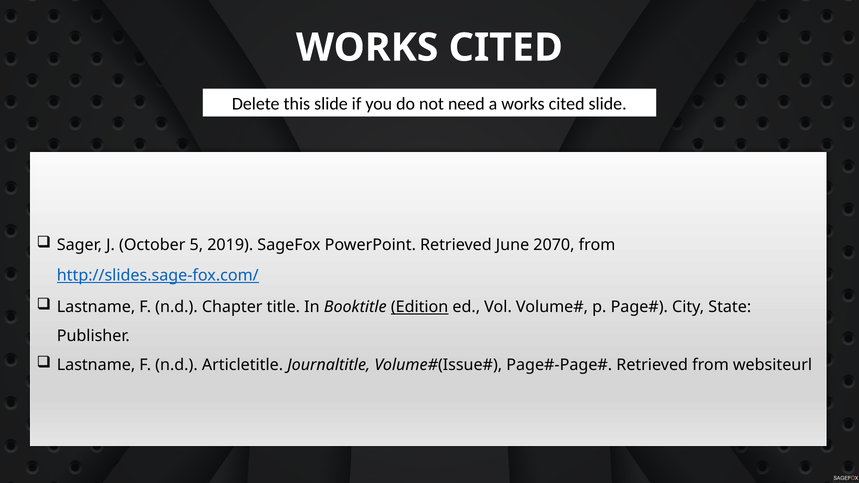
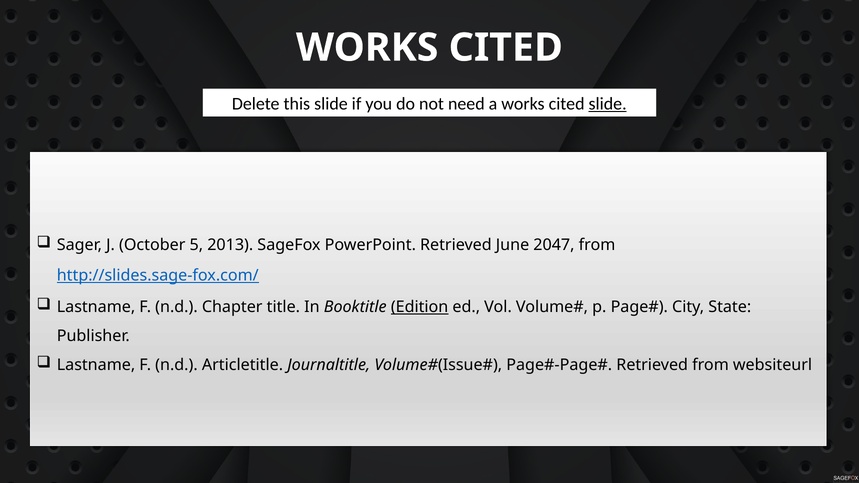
slide underline: none -> present (608, 104)
2019: 2019 -> 2013 (230, 245)
2070: 2070 -> 2047 (554, 245)
